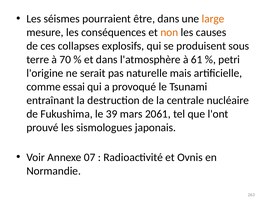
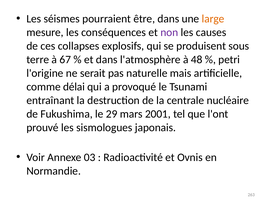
non colour: orange -> purple (169, 32)
70: 70 -> 67 (65, 59)
61: 61 -> 48 (197, 59)
essai: essai -> délai (74, 87)
39: 39 -> 29 (112, 114)
2061: 2061 -> 2001 (158, 114)
07: 07 -> 03 (90, 157)
